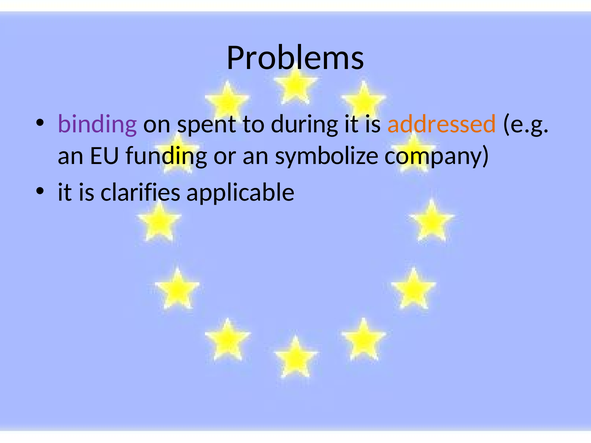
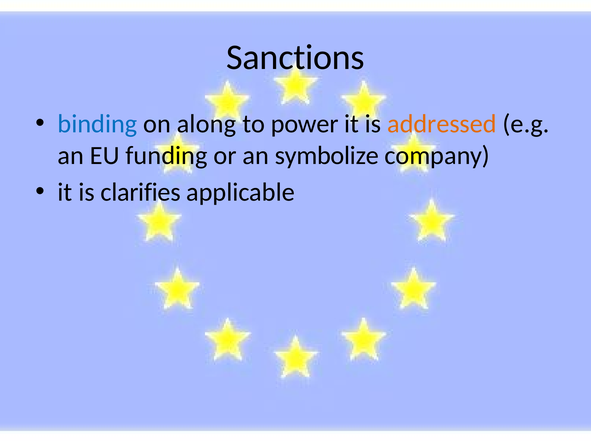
Problems: Problems -> Sanctions (296, 57)
binding colour: purple -> blue (97, 124)
spent: spent -> along (207, 124)
during: during -> power (305, 124)
